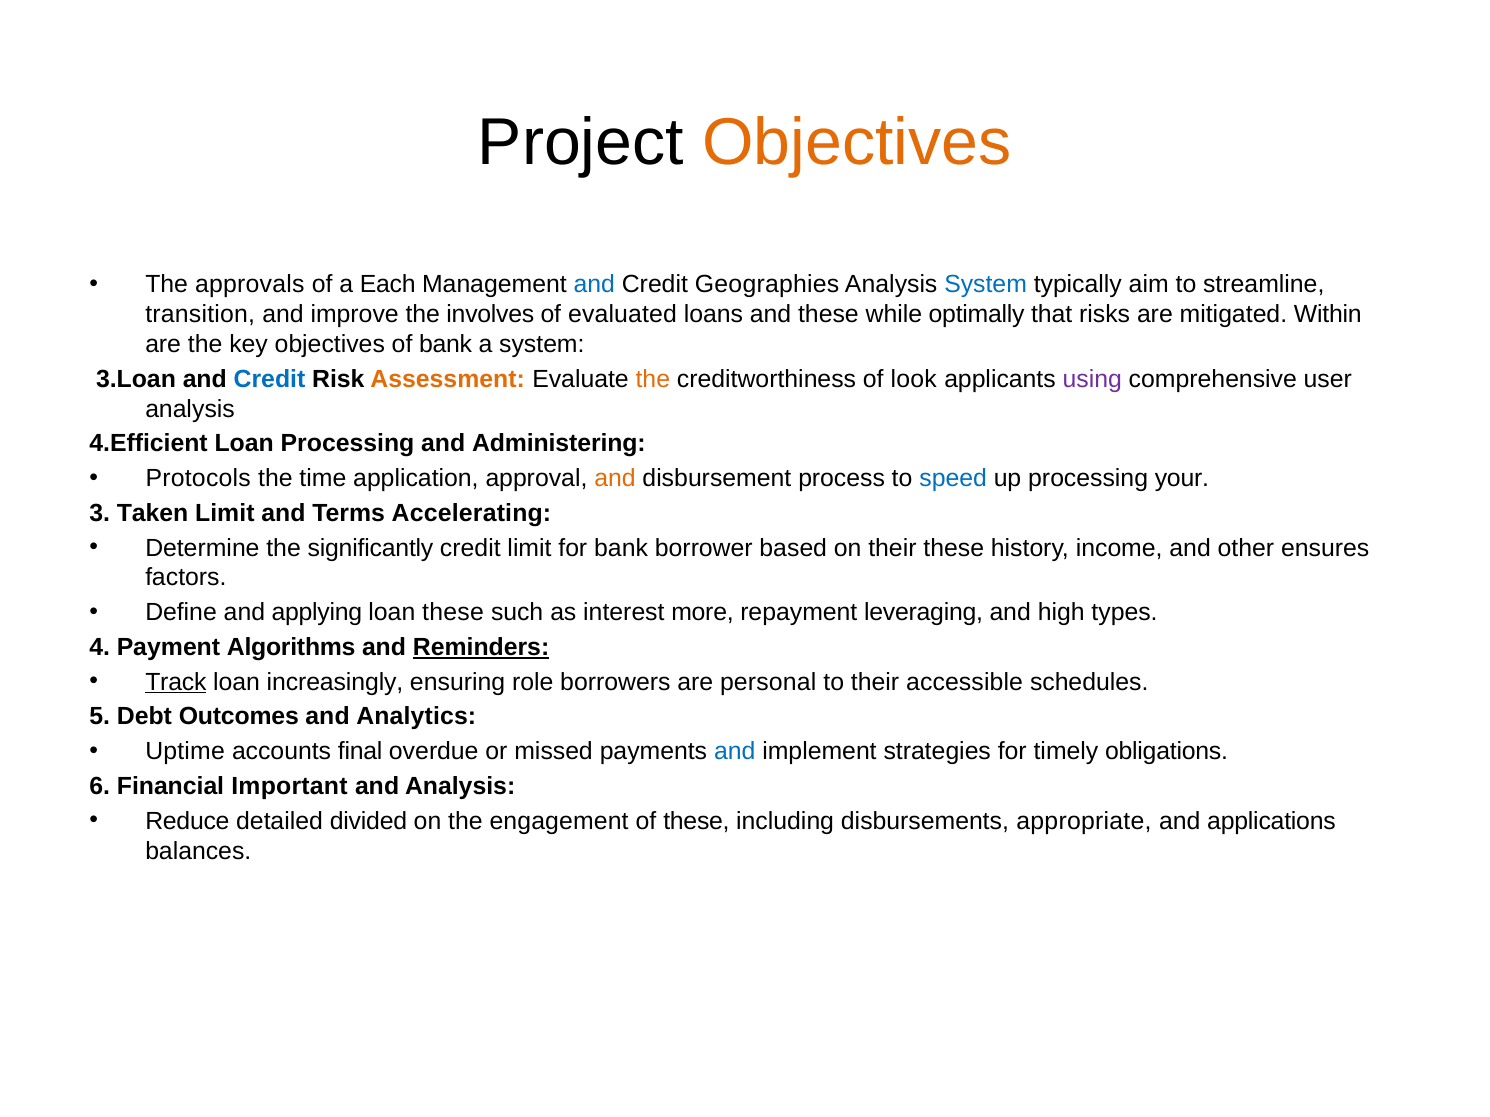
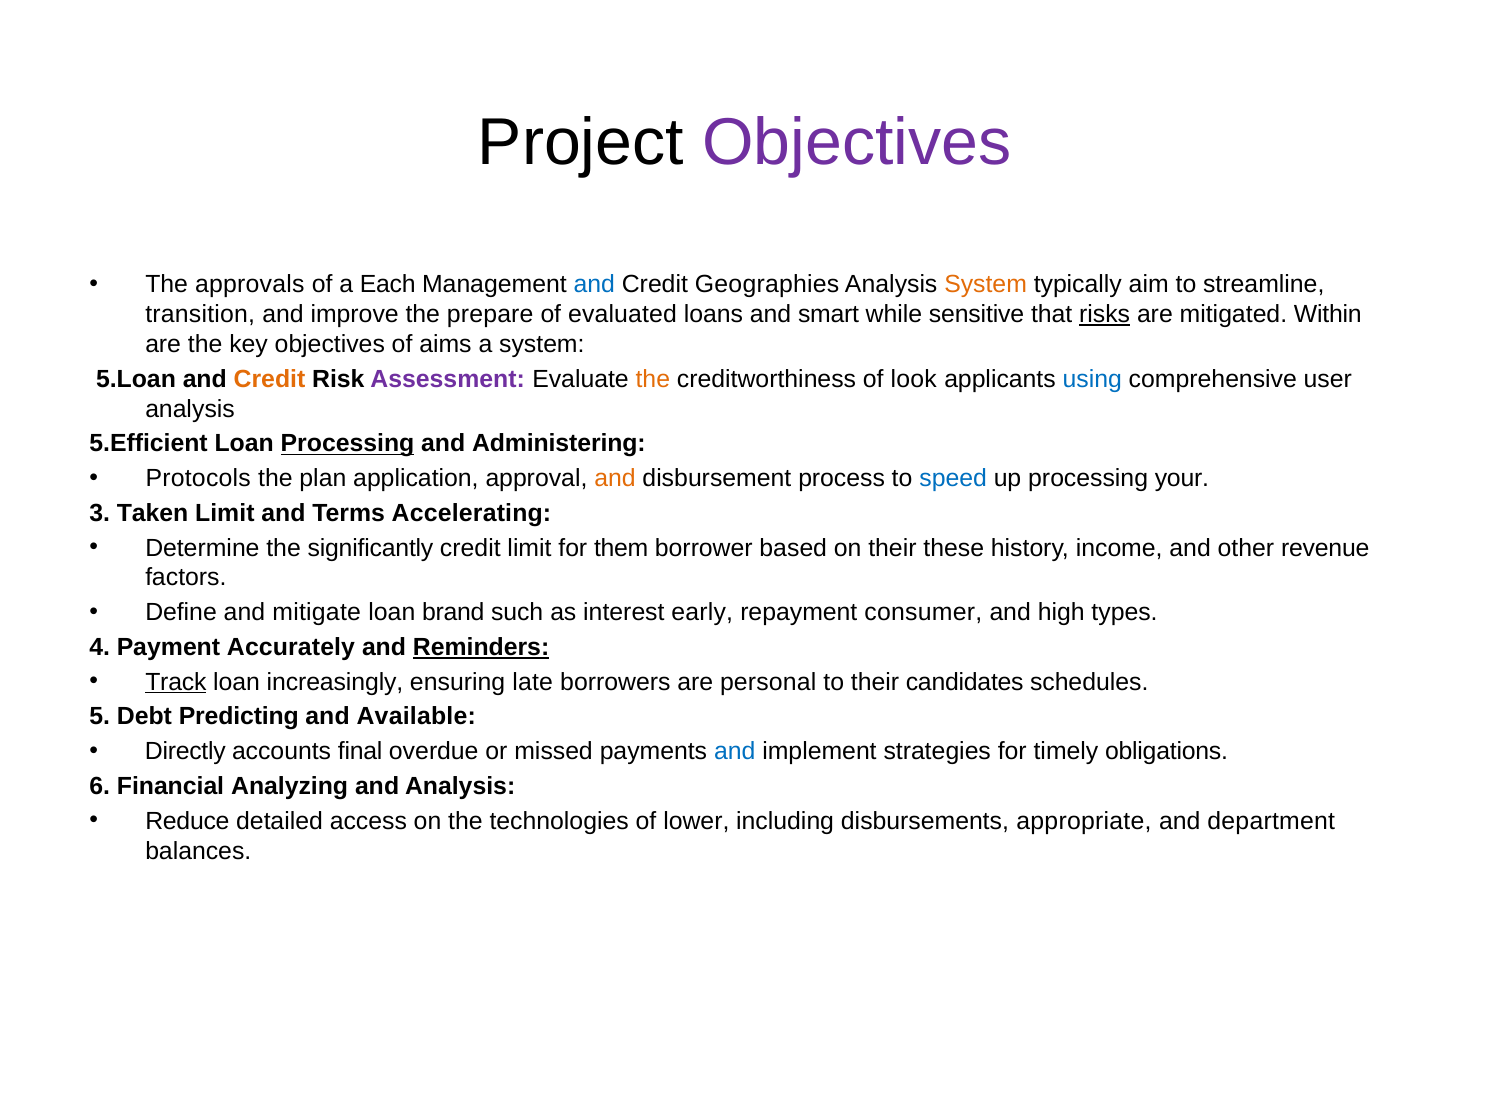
Objectives colour: orange -> purple (857, 143)
System colour: blue -> orange (986, 285)
involves: involves -> prepare (490, 315)
and these: these -> smart (829, 315)
optimally: optimally -> sensitive (977, 315)
risks underline: none -> present (1105, 315)
of bank: bank -> aims (445, 344)
3.Loan: 3.Loan -> 5.Loan (136, 379)
Credit colour: blue -> orange (269, 379)
Assessment colour: orange -> purple (448, 379)
using colour: purple -> blue (1092, 379)
4.Efficient: 4.Efficient -> 5.Efficient (149, 444)
Processing underline: none -> present (348, 444)
time: time -> plan (323, 479)
for bank: bank -> them (621, 548)
ensures: ensures -> revenue (1325, 548)
applying: applying -> mitigate (317, 613)
loan these: these -> brand (453, 613)
more: more -> early (702, 613)
leveraging: leveraging -> consumer (923, 613)
Algorithms: Algorithms -> Accurately (291, 648)
role: role -> late (533, 682)
accessible: accessible -> candidates (965, 682)
Outcomes: Outcomes -> Predicting (239, 717)
Analytics: Analytics -> Available (416, 717)
Uptime: Uptime -> Directly (185, 752)
Important: Important -> Analyzing (290, 787)
divided: divided -> access (368, 821)
engagement: engagement -> technologies (559, 821)
of these: these -> lower (696, 821)
applications: applications -> department (1271, 821)
